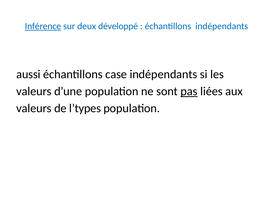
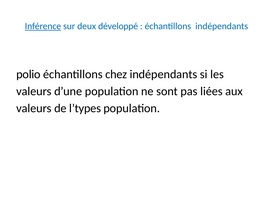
aussi: aussi -> polio (28, 74)
case: case -> chez (116, 74)
pas underline: present -> none (189, 91)
